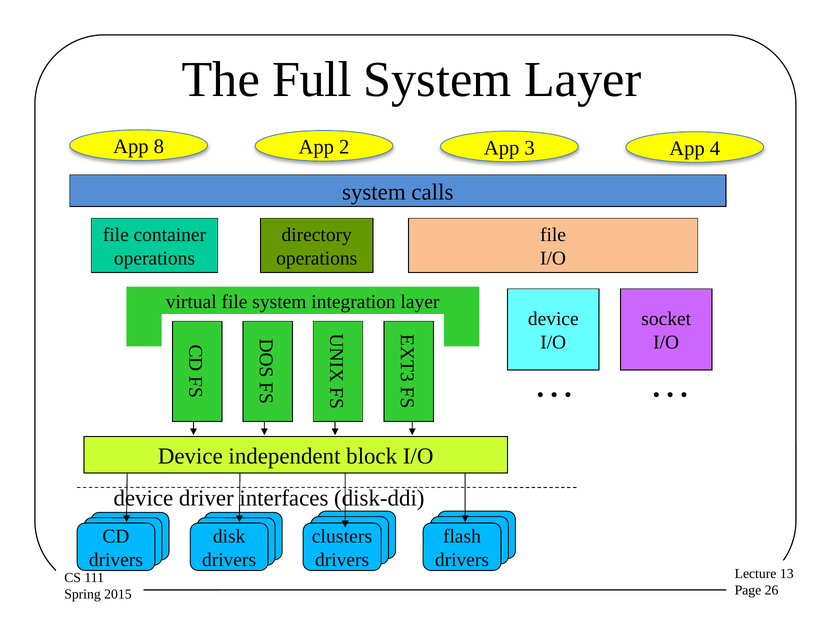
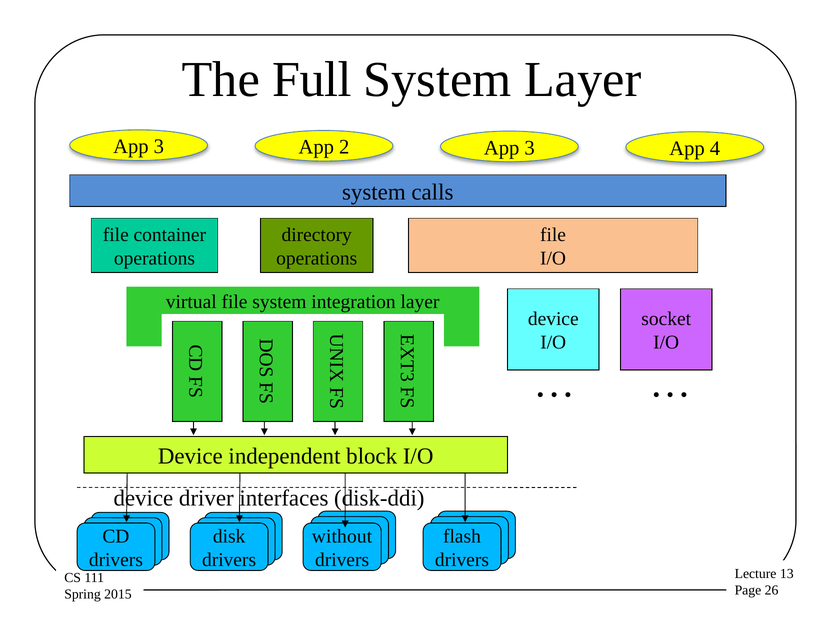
8: 8 -> 3 (159, 147)
clusters: clusters -> without (342, 536)
